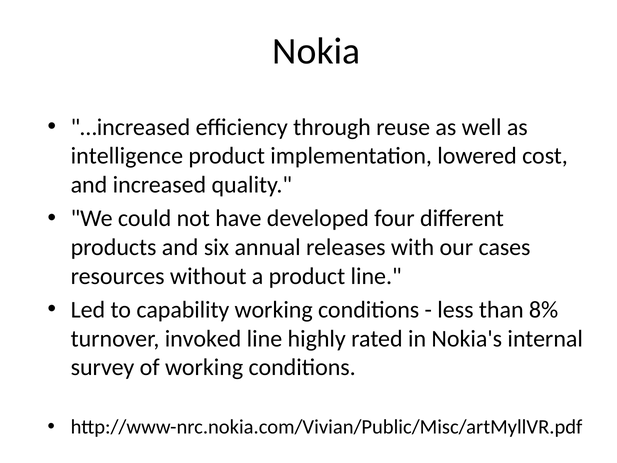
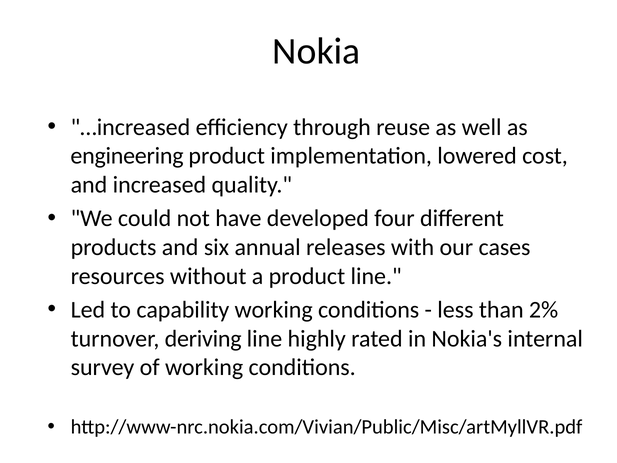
intelligence: intelligence -> engineering (127, 156)
8%: 8% -> 2% (544, 310)
invoked: invoked -> deriving (203, 338)
